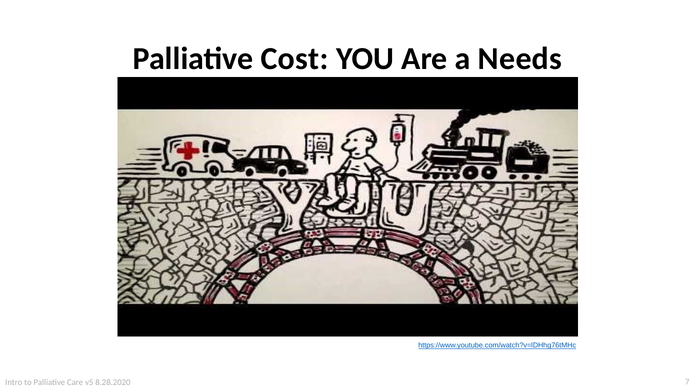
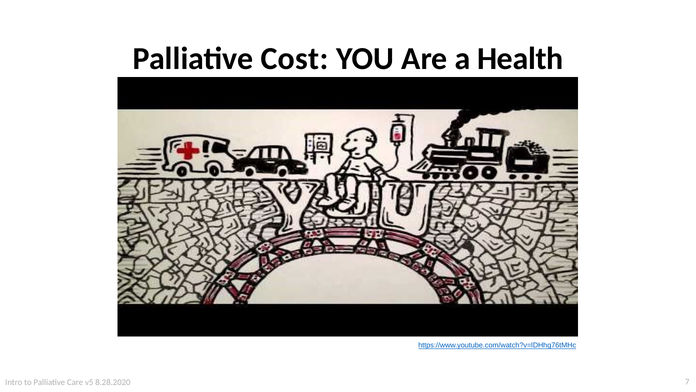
Needs: Needs -> Health (520, 58)
